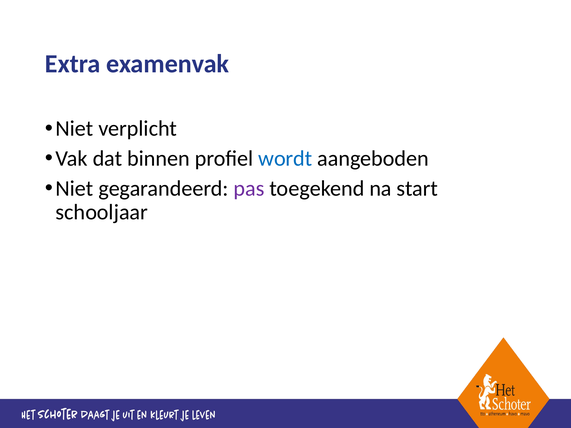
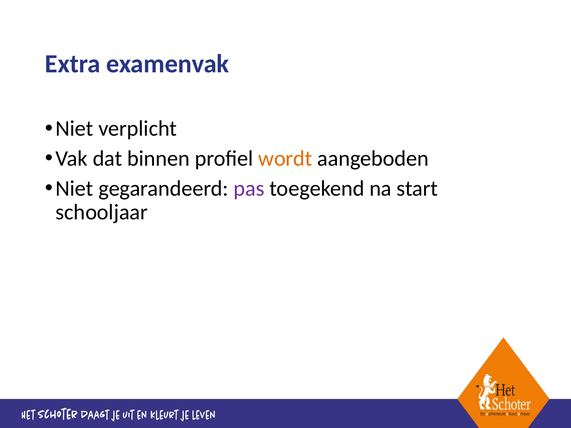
wordt colour: blue -> orange (285, 159)
